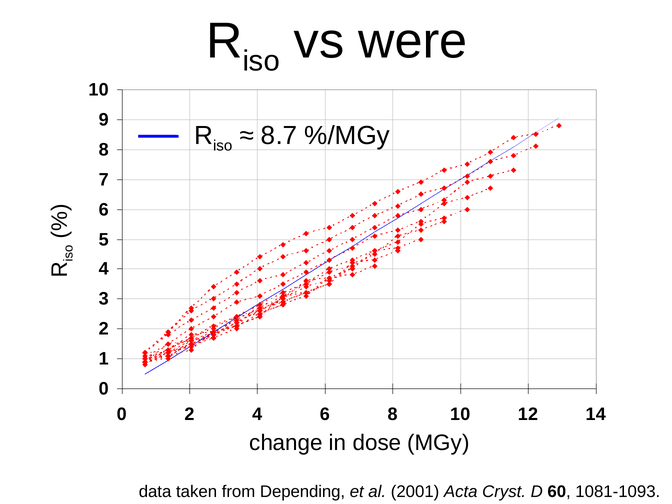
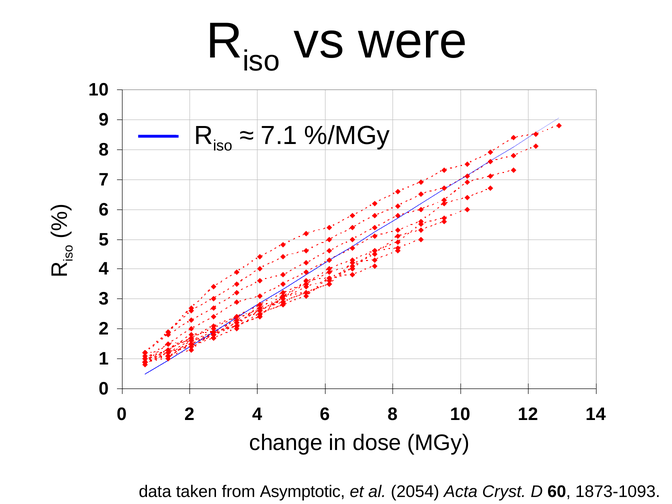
8.7: 8.7 -> 7.1 (279, 136)
Depending: Depending -> Asymptotic (303, 492)
2001: 2001 -> 2054 (415, 492)
1081-1093: 1081-1093 -> 1873-1093 (618, 492)
